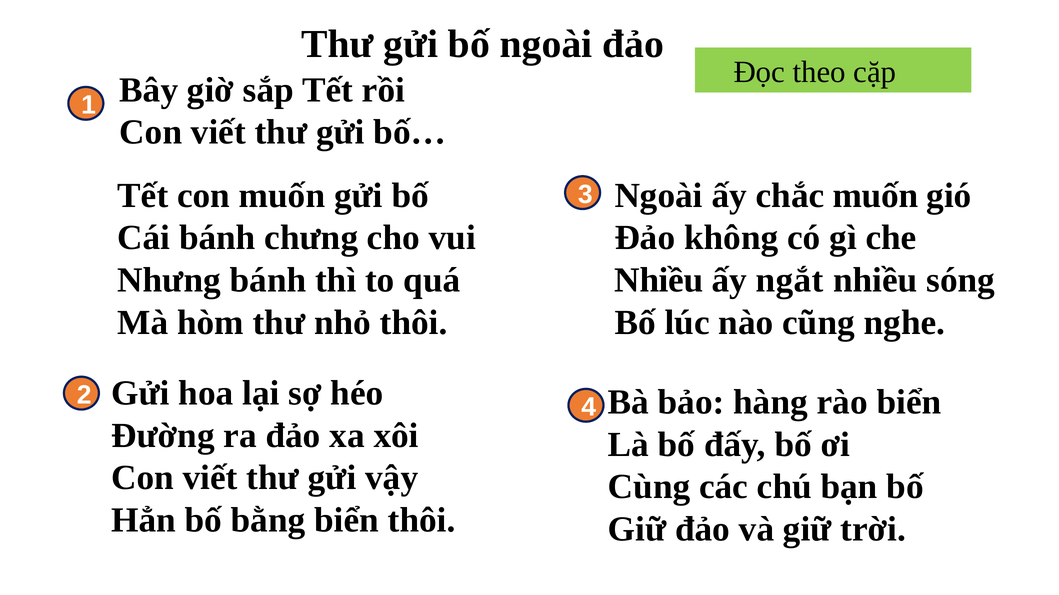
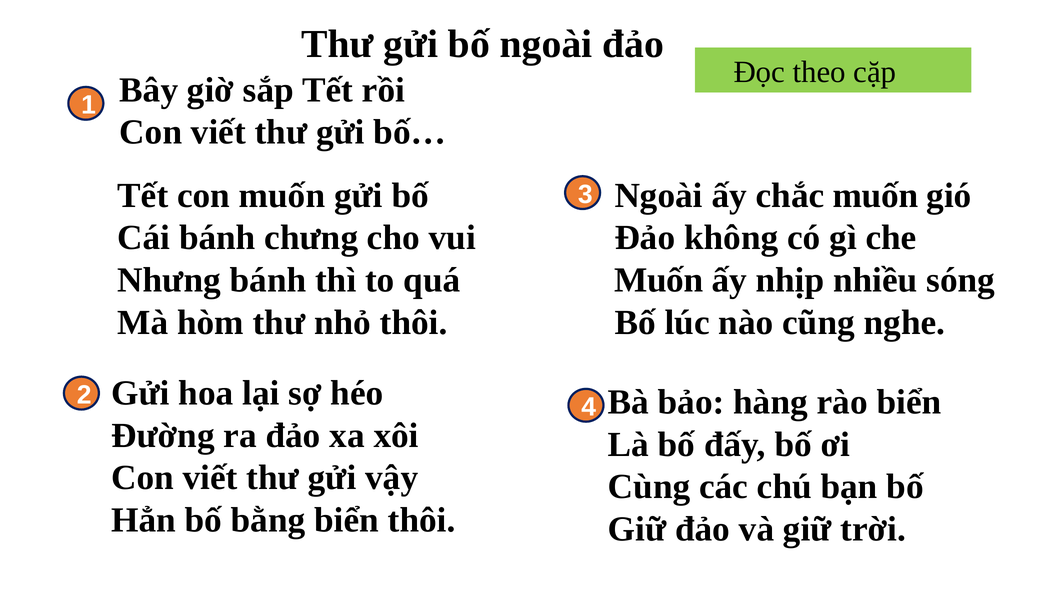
Nhiều: Nhiều -> Muốn (659, 280)
ngắt: ngắt -> nhịp (790, 280)
